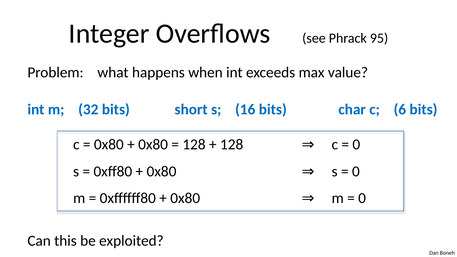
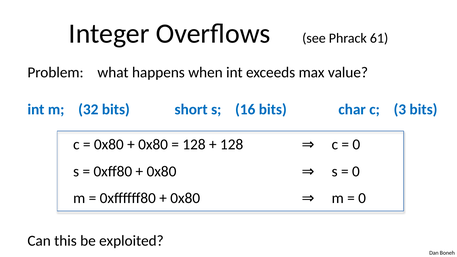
95: 95 -> 61 (379, 38)
6: 6 -> 3 (400, 109)
